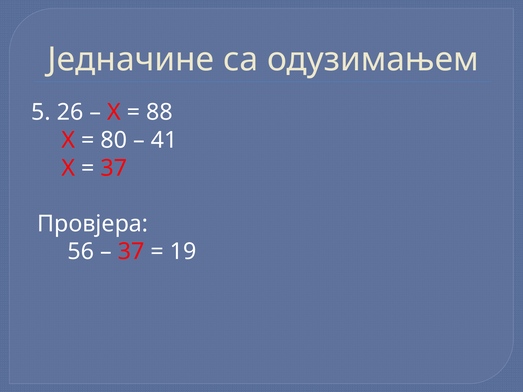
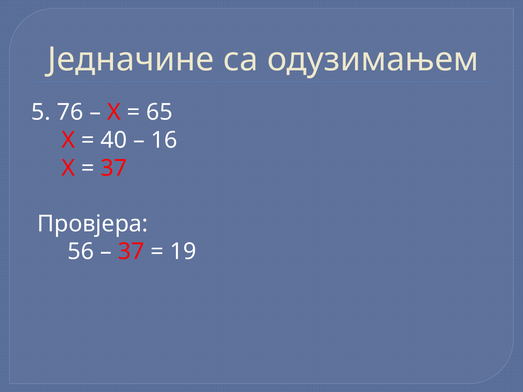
26: 26 -> 76 (70, 112)
88: 88 -> 65 (159, 112)
80: 80 -> 40 (114, 140)
41: 41 -> 16 (164, 140)
